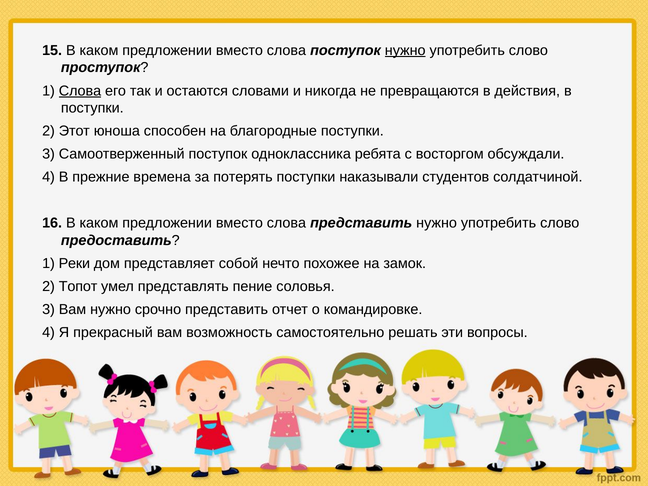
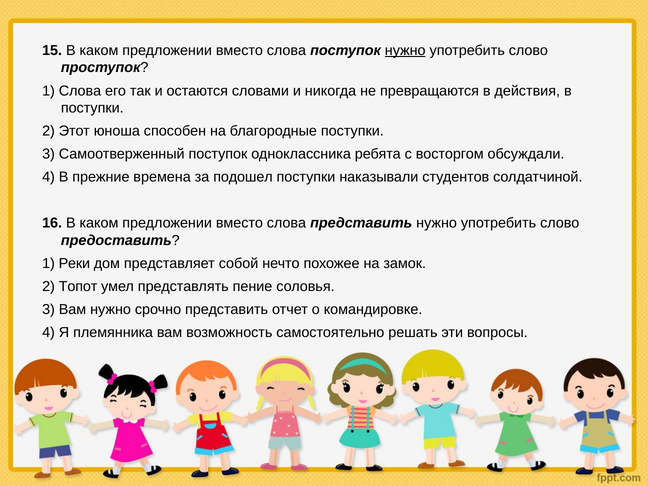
Слова underline: present -> none (80, 91)
потерять: потерять -> подошел (243, 177)
прекрасный: прекрасный -> племянника (113, 333)
